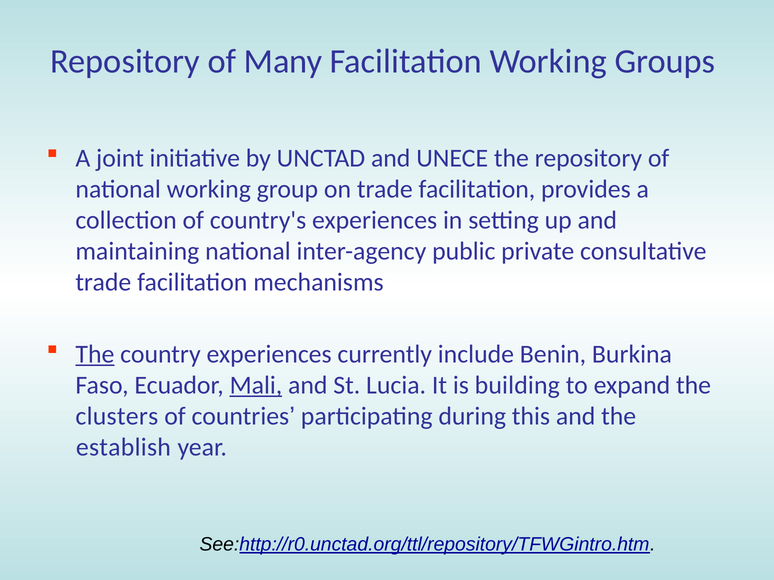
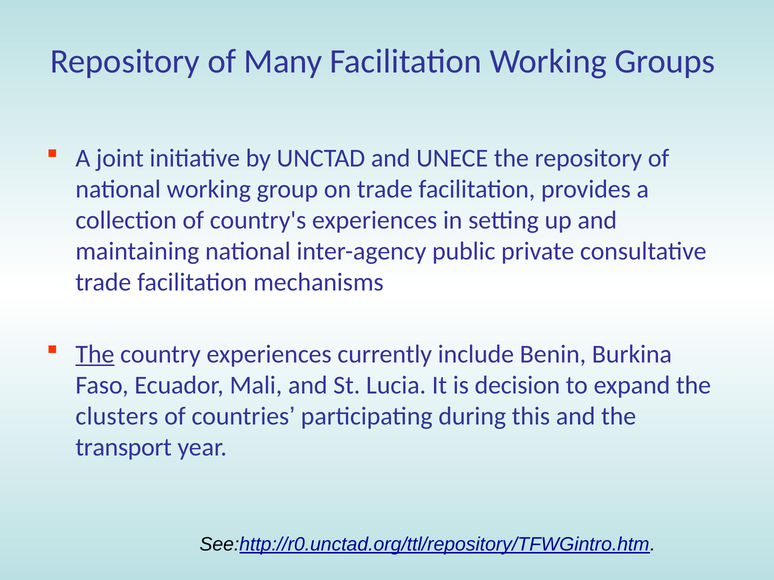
Mali underline: present -> none (256, 386)
building: building -> decision (517, 386)
establish: establish -> transport (124, 448)
